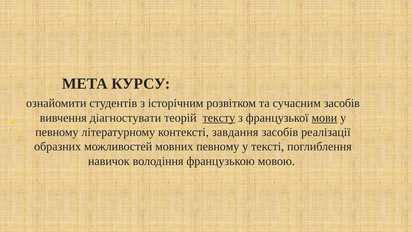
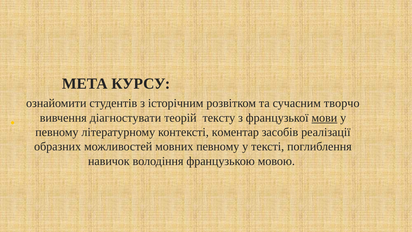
сучасним засобів: засобів -> творчо (342, 103)
тексту underline: present -> none (219, 118)
завдання: завдання -> коментар (235, 132)
